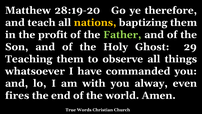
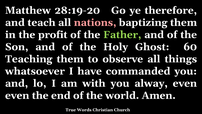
nations colour: yellow -> pink (95, 22)
29: 29 -> 60 (190, 47)
fires: fires -> even (17, 95)
